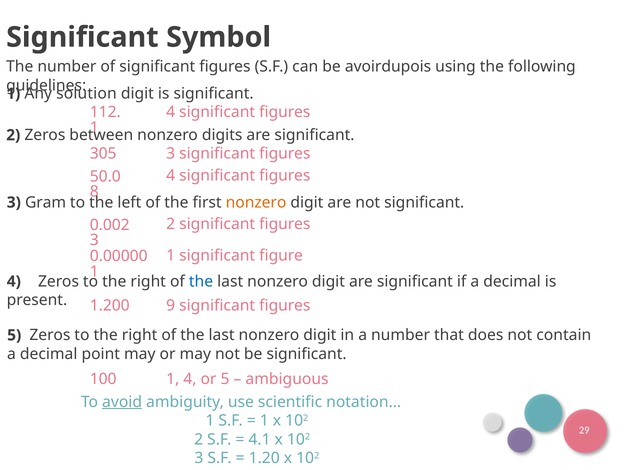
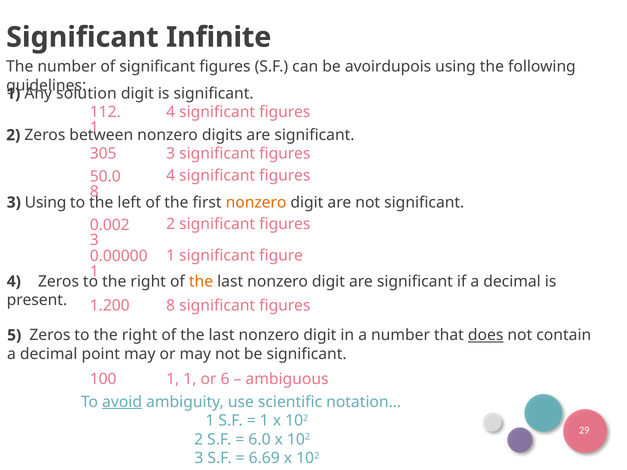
Symbol: Symbol -> Infinite (219, 37)
3 Gram: Gram -> Using (46, 203)
the colour: blue -> orange (201, 282)
1.200 9: 9 -> 8 (171, 306)
does underline: none -> present (486, 335)
100 1 4: 4 -> 1 (190, 379)
or 5: 5 -> 6 (225, 379)
4.1: 4.1 -> 6.0 (260, 440)
1.20: 1.20 -> 6.69 (264, 459)
